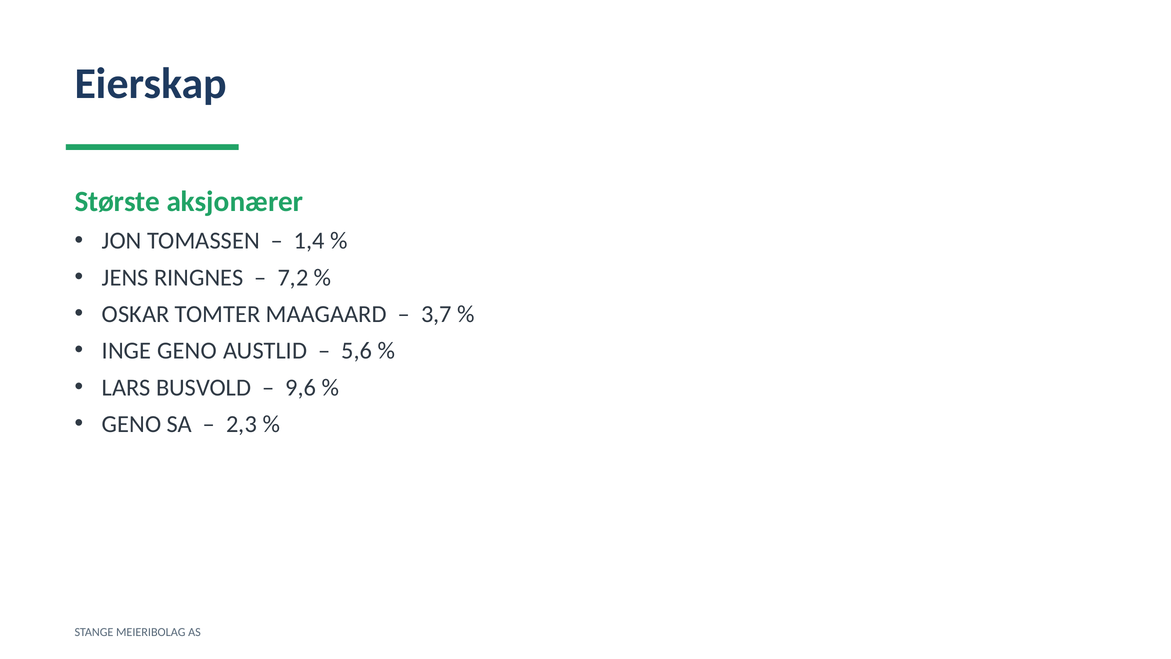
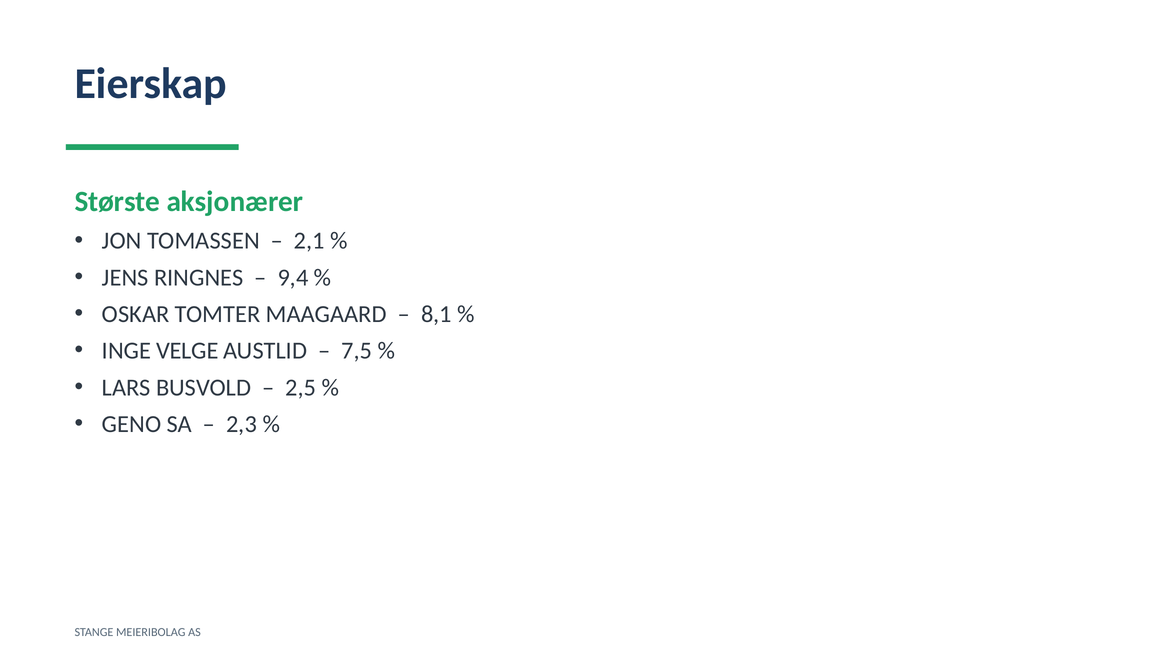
1,4: 1,4 -> 2,1 (309, 241)
7,2: 7,2 -> 9,4 (293, 277)
3,7: 3,7 -> 8,1 (436, 314)
INGE GENO: GENO -> VELGE (187, 351)
5,6: 5,6 -> 7,5 (357, 351)
9,6: 9,6 -> 2,5 (301, 387)
